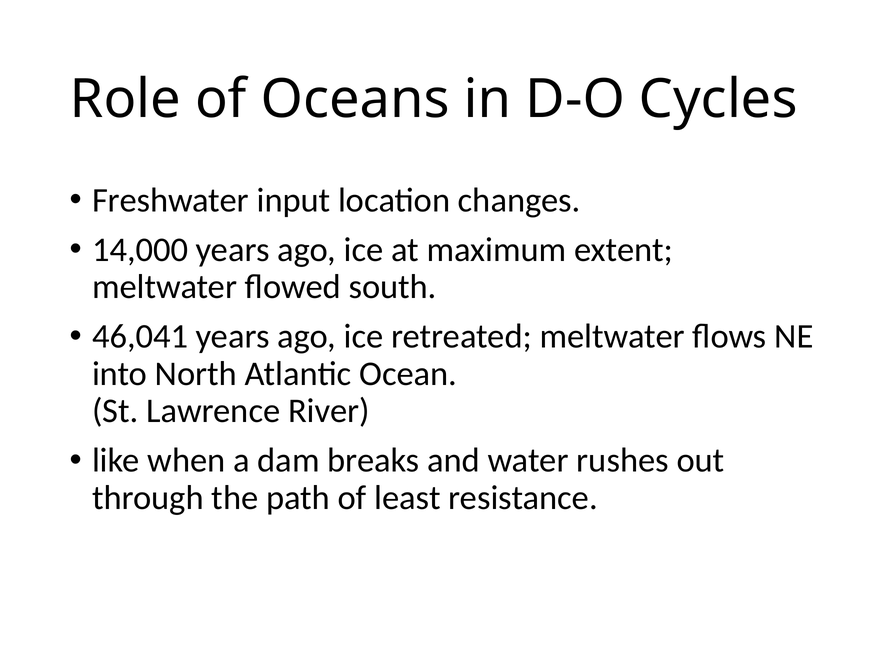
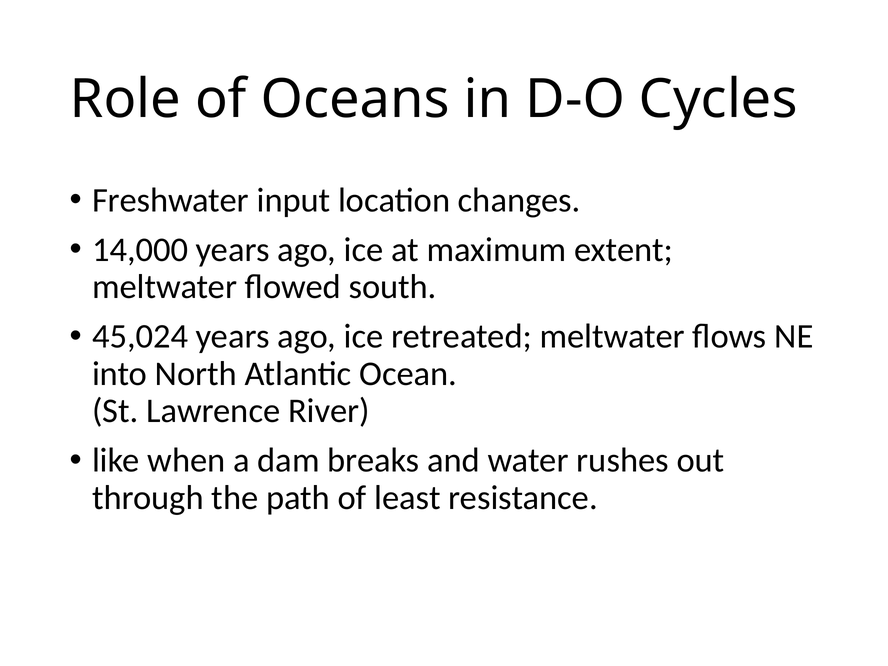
46,041: 46,041 -> 45,024 (140, 336)
